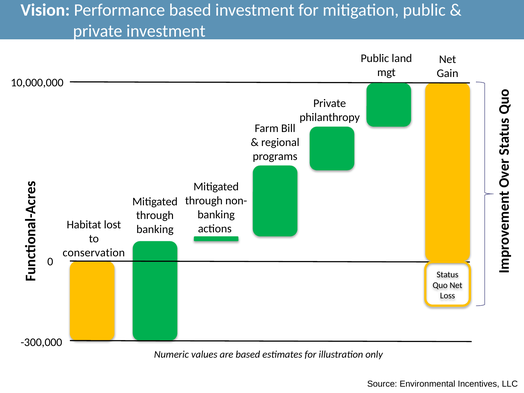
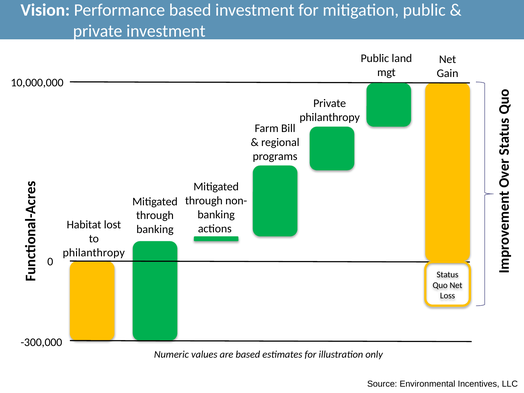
conservation: conservation -> philanthropy (94, 253)
